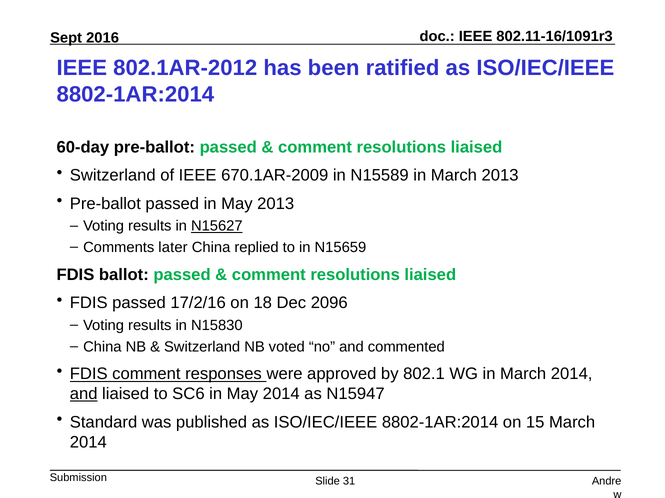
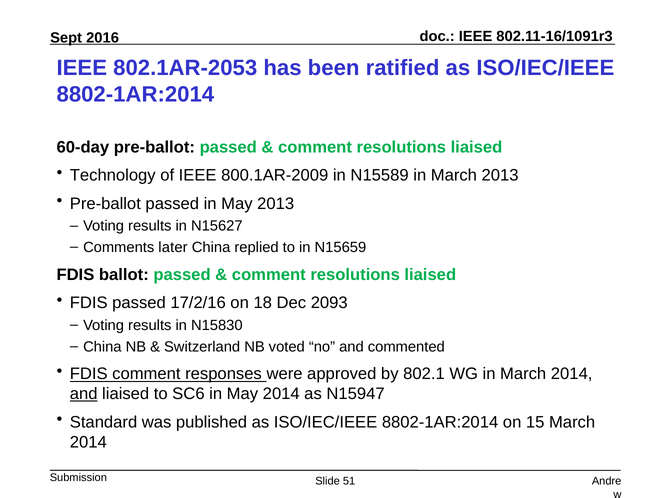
802.1AR-2012: 802.1AR-2012 -> 802.1AR-2053 (185, 68)
Switzerland: Switzerland -> Technology (113, 176)
670.1AR-2009: 670.1AR-2009 -> 800.1AR-2009 (275, 176)
N15627 underline: present -> none (217, 226)
2096: 2096 -> 2093 (329, 303)
31: 31 -> 51 (349, 482)
